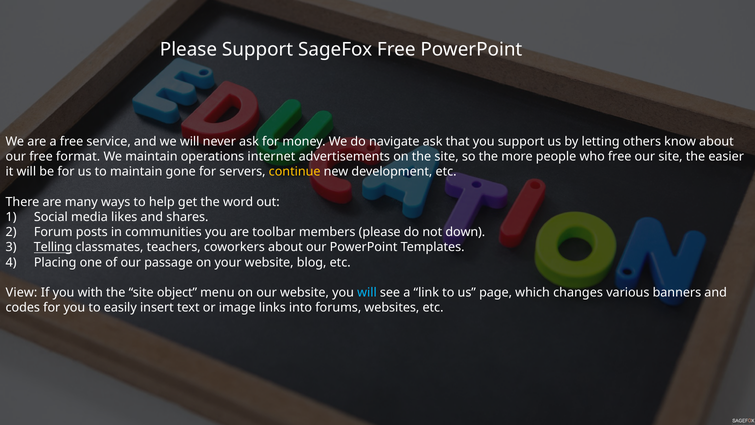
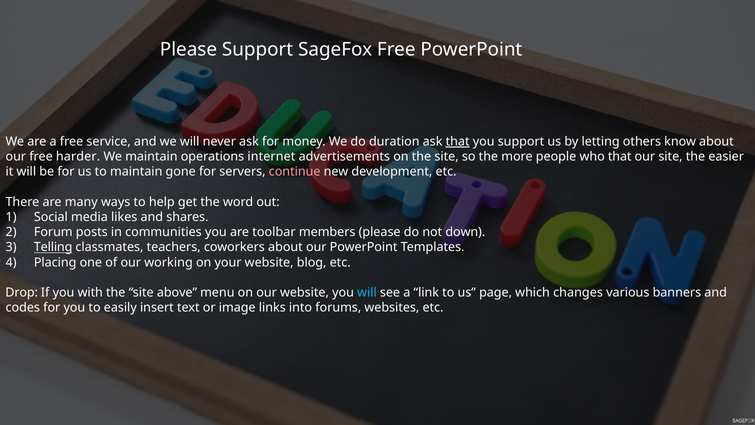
navigate: navigate -> duration (394, 142)
that underline: none -> present (458, 142)
format: format -> harder (78, 157)
who free: free -> that (620, 157)
continue colour: yellow -> pink (295, 172)
passage: passage -> working (169, 262)
View: View -> Drop (22, 292)
object: object -> above (177, 292)
